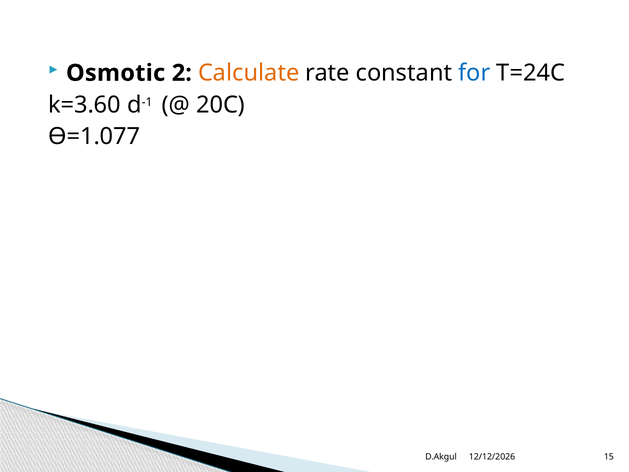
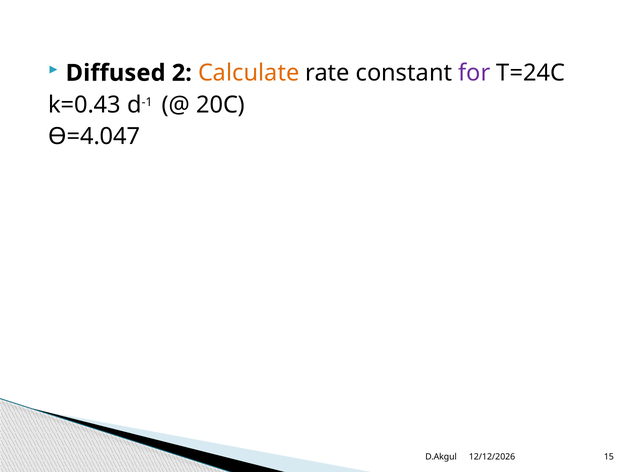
Osmotic: Osmotic -> Diffused (116, 73)
for colour: blue -> purple (474, 73)
k=3.60: k=3.60 -> k=0.43 (85, 105)
Ɵ=1.077: Ɵ=1.077 -> Ɵ=4.047 (94, 137)
